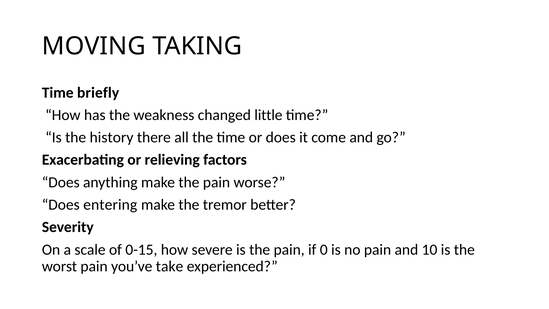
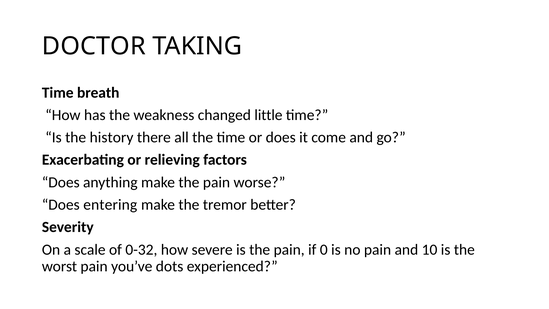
MOVING: MOVING -> DOCTOR (94, 46)
briefly: briefly -> breath (98, 93)
0-15: 0-15 -> 0-32 (141, 249)
take: take -> dots (170, 266)
